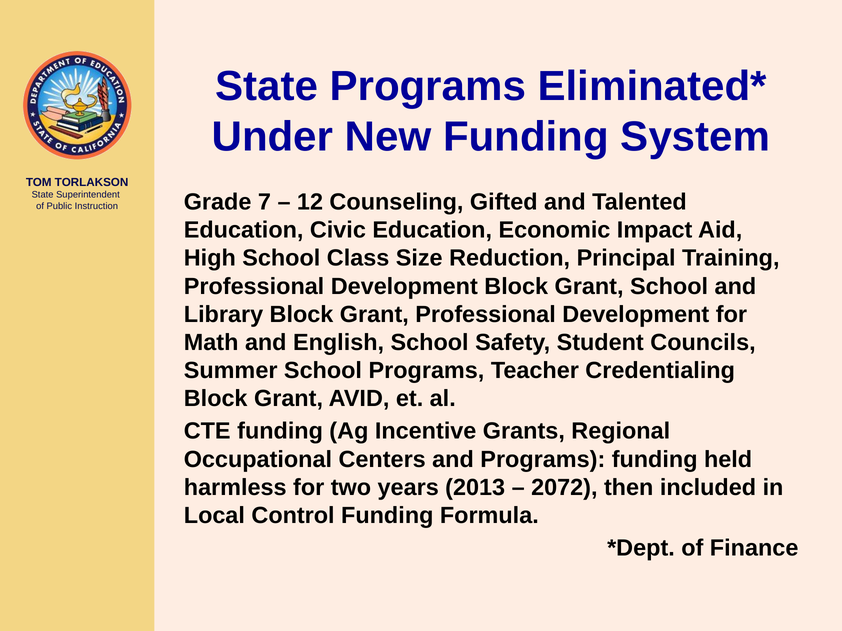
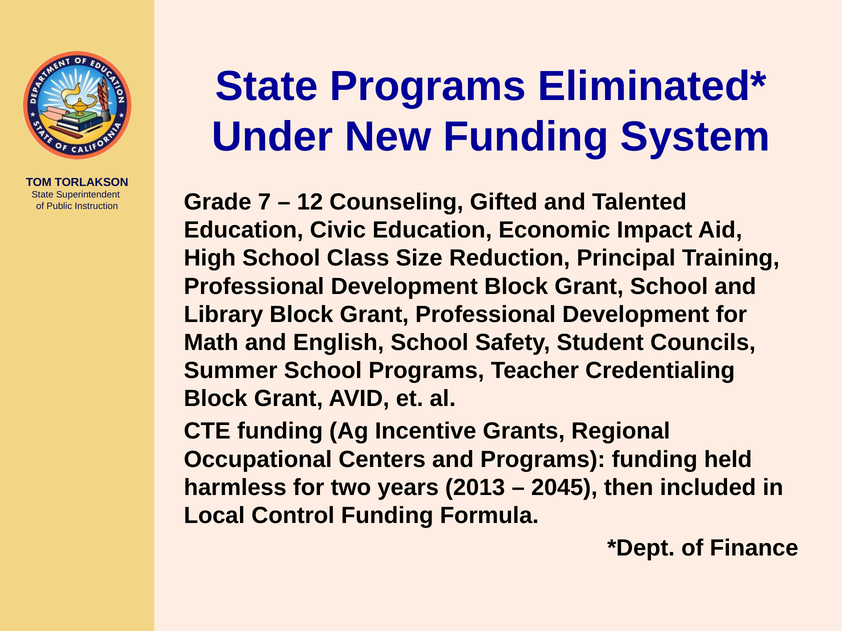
2072: 2072 -> 2045 (564, 488)
